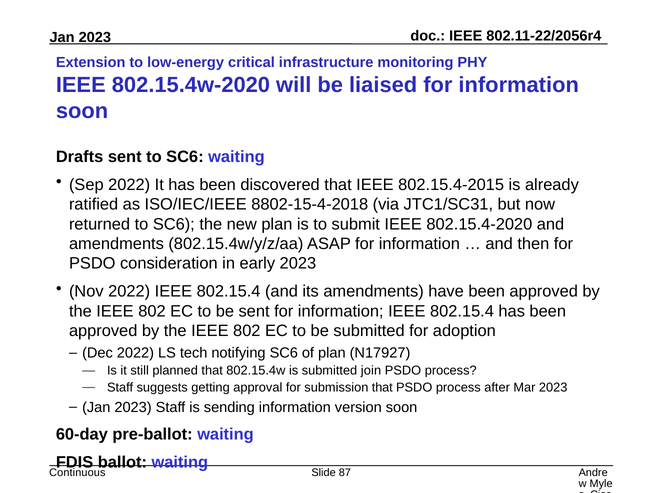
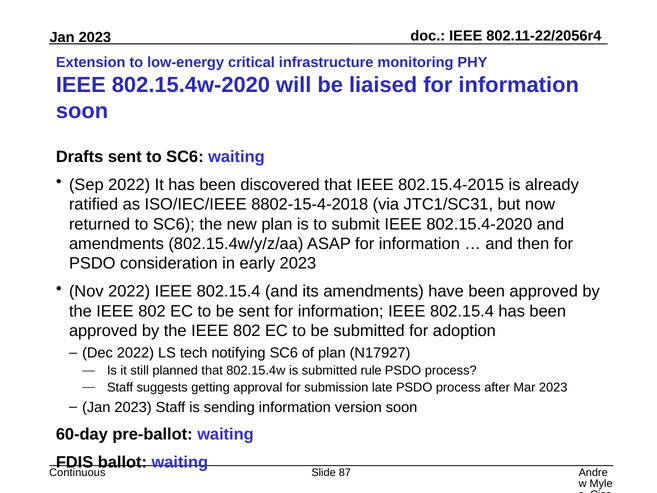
join: join -> rule (371, 370)
submission that: that -> late (382, 387)
